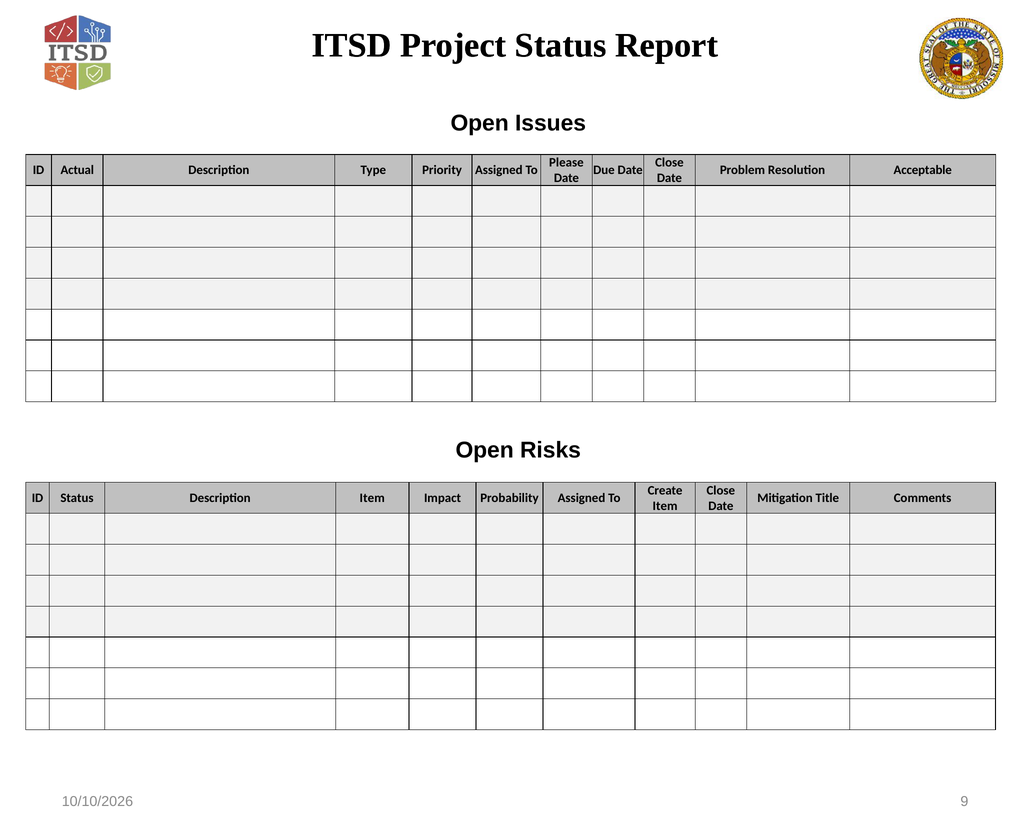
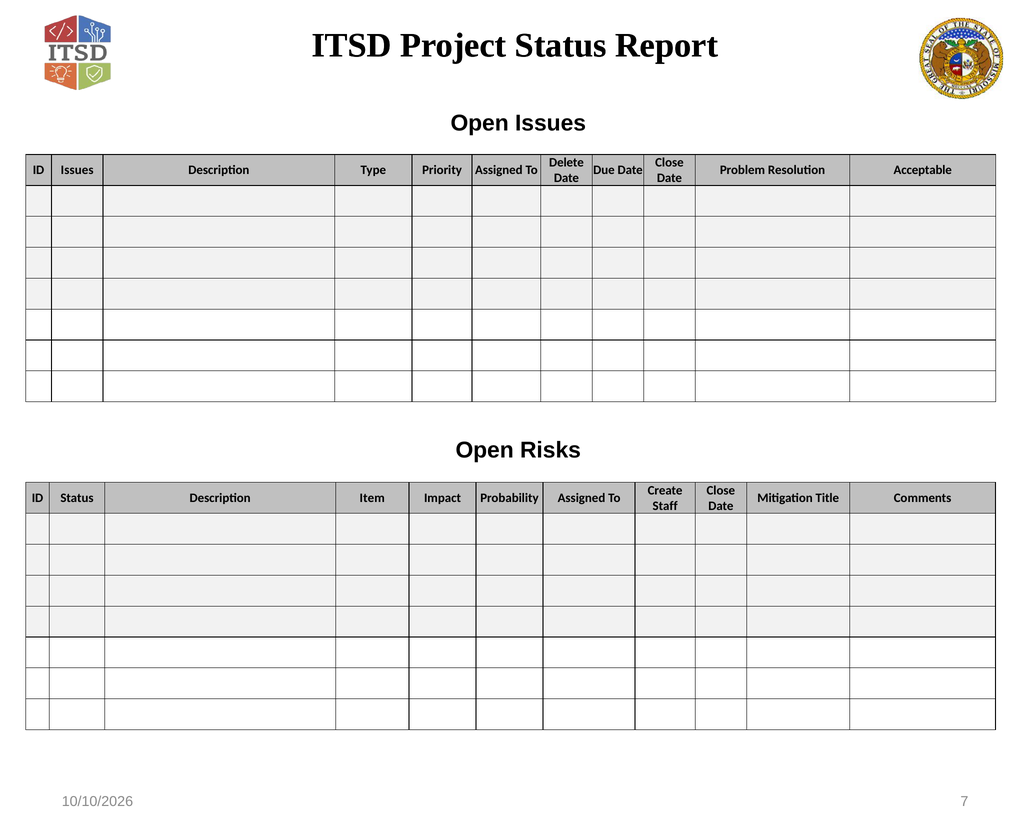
Please: Please -> Delete (566, 162)
ID Actual: Actual -> Issues (77, 170)
Item: Item -> Staff (665, 506)
9: 9 -> 7 (964, 801)
